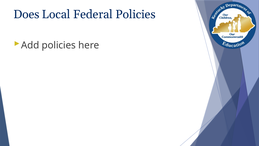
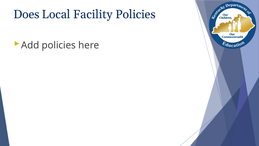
Federal: Federal -> Facility (93, 14)
